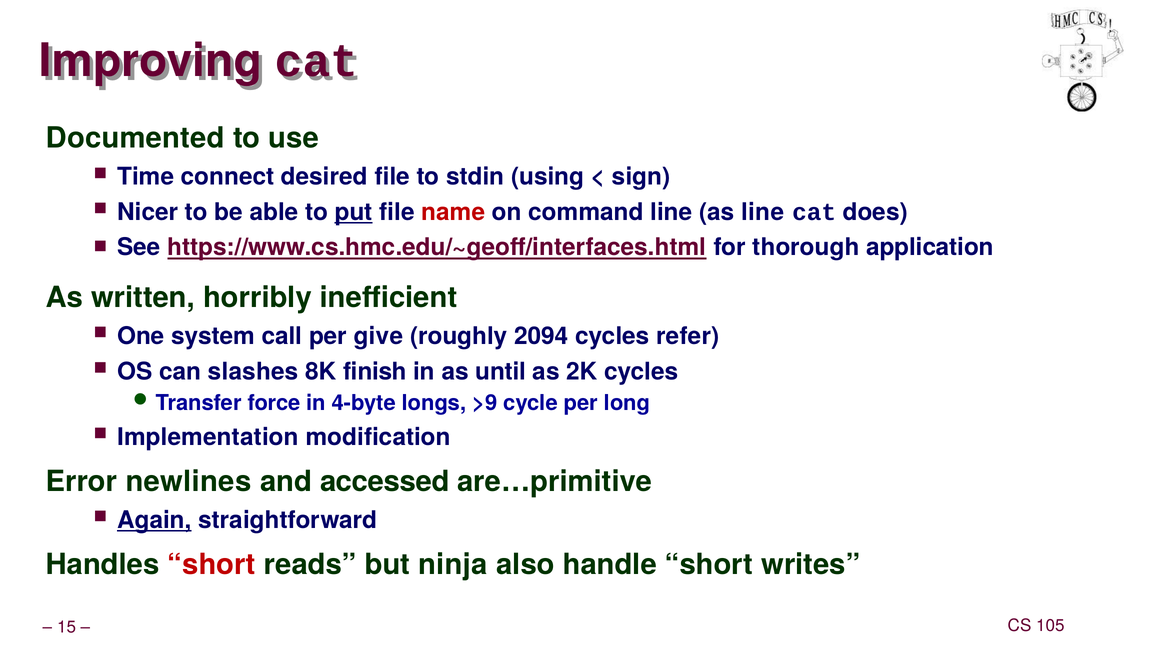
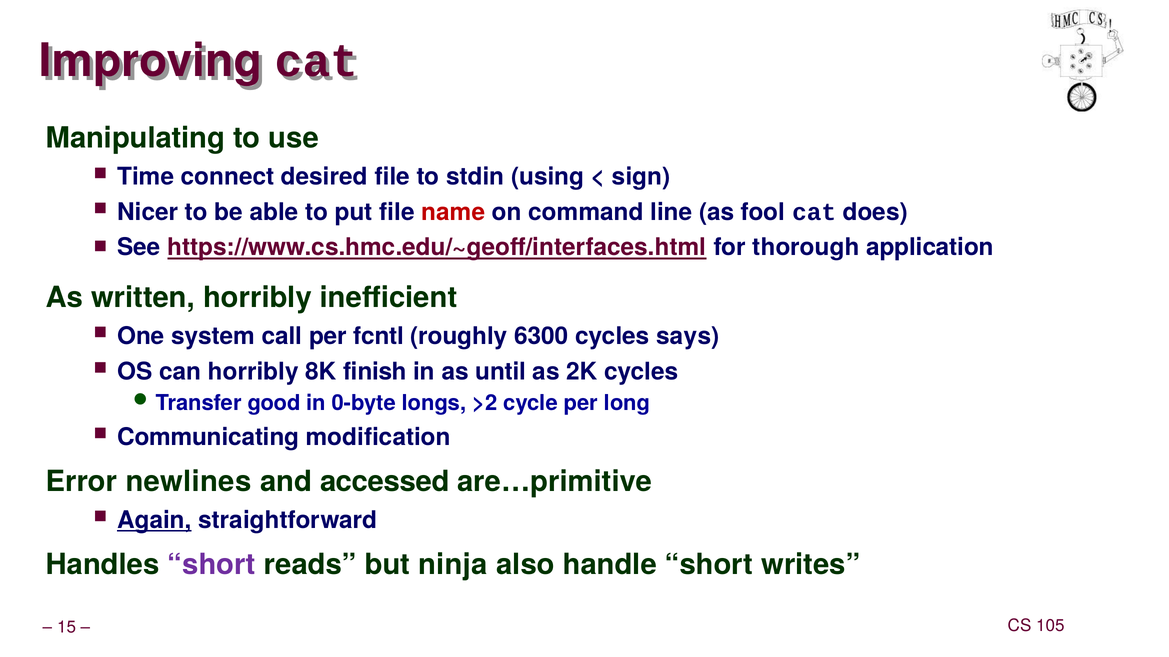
Documented: Documented -> Manipulating (135, 138)
put underline: present -> none (354, 212)
as line: line -> fool (763, 212)
give: give -> fcntl (379, 337)
2094: 2094 -> 6300 (541, 337)
refer: refer -> says (688, 337)
can slashes: slashes -> horribly (253, 372)
force: force -> good (274, 403)
4-byte: 4-byte -> 0-byte (364, 403)
>9: >9 -> >2 (485, 403)
Implementation: Implementation -> Communicating (208, 438)
short colour: red -> purple (212, 565)
